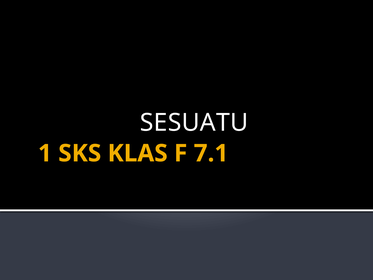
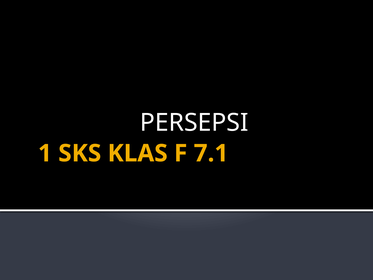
SESUATU: SESUATU -> PERSEPSI (194, 123)
